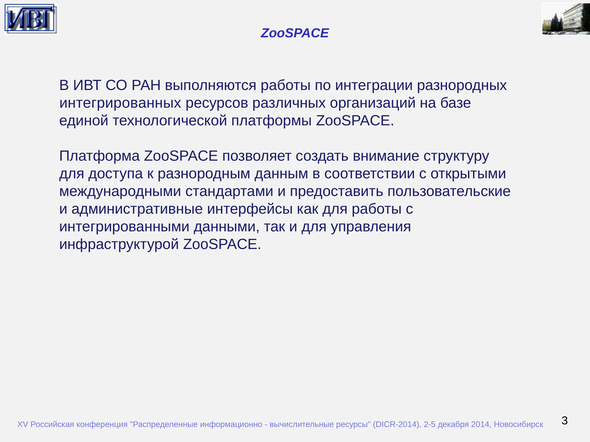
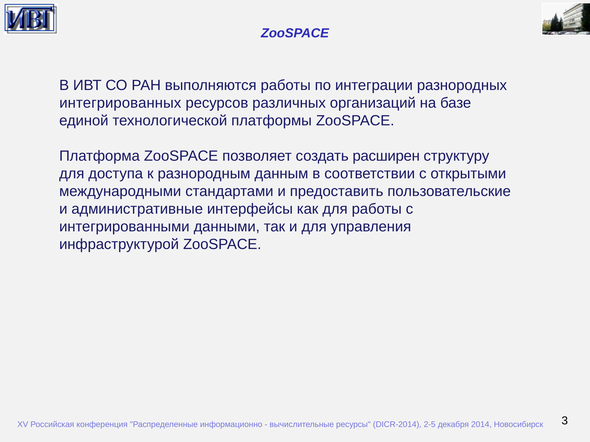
внимание: внимание -> расширен (386, 156)
